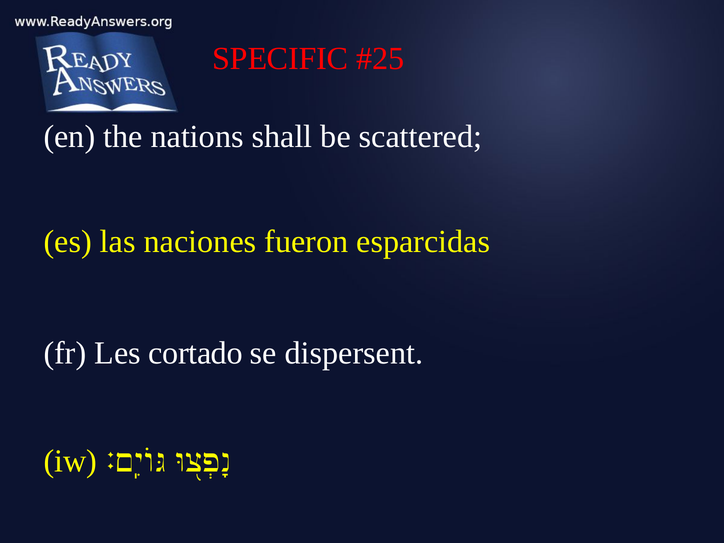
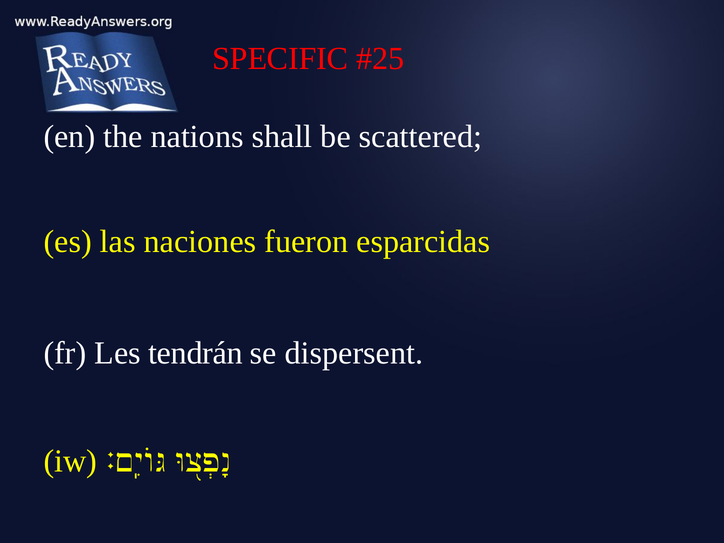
cortado: cortado -> tendrán (196, 353)
